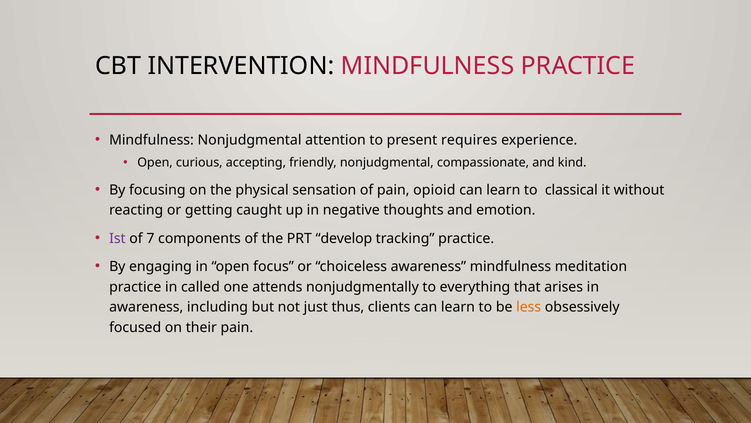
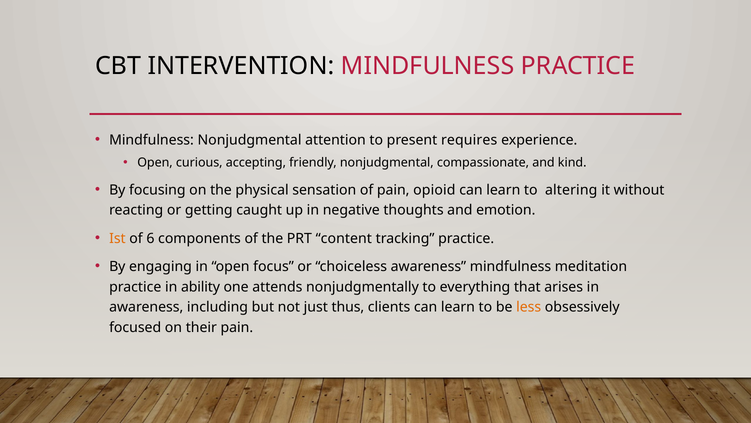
classical: classical -> altering (571, 190)
Ist colour: purple -> orange (117, 238)
7: 7 -> 6 (150, 238)
develop: develop -> content (344, 238)
called: called -> ability (201, 287)
